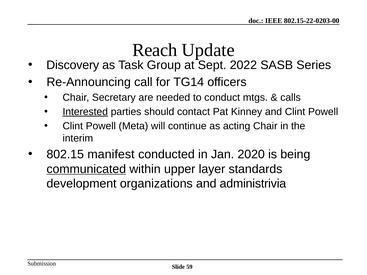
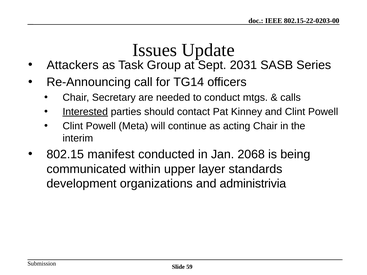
Reach: Reach -> Issues (155, 50)
Discovery: Discovery -> Attackers (73, 65)
2022: 2022 -> 2031 (243, 65)
2020: 2020 -> 2068 (251, 154)
communicated underline: present -> none (86, 169)
